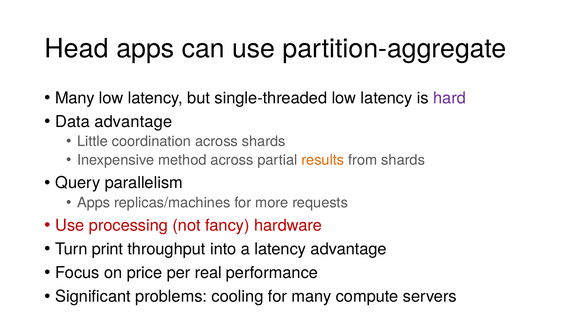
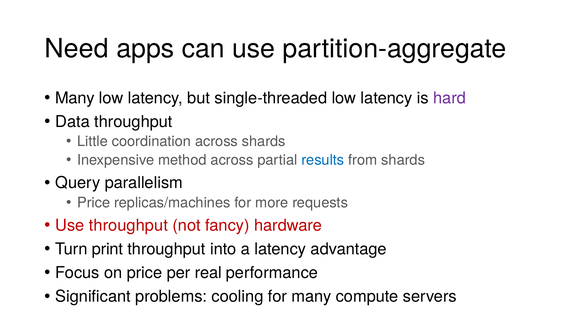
Head: Head -> Need (77, 49)
Data advantage: advantage -> throughput (133, 122)
results colour: orange -> blue (323, 160)
Apps: Apps -> Price (94, 203)
Use processing: processing -> throughput (128, 226)
